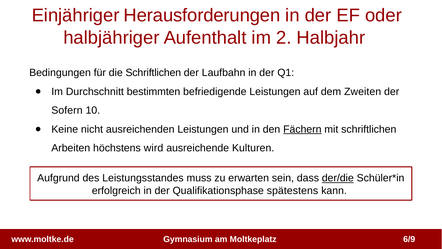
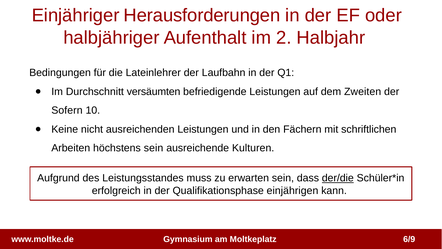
die Schriftlichen: Schriftlichen -> Lateinlehrer (153, 73)
bestimmten: bestimmten -> versäumten (154, 91)
Fächern underline: present -> none (302, 129)
höchstens wird: wird -> sein (154, 148)
spätestens: spätestens -> einjährigen (292, 190)
